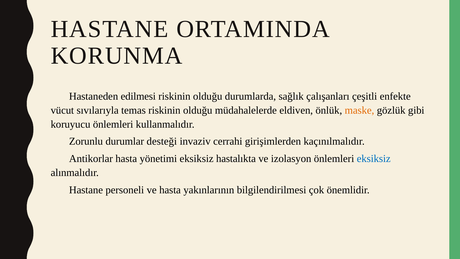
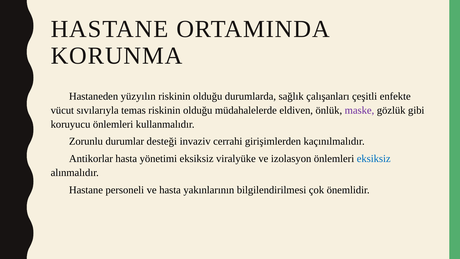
edilmesi: edilmesi -> yüzyılın (138, 96)
maske colour: orange -> purple (359, 110)
hastalıkta: hastalıkta -> viralyüke (236, 159)
